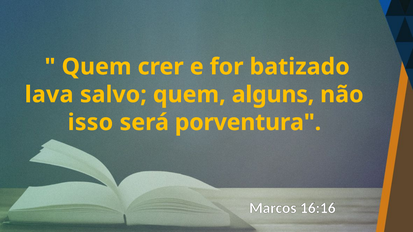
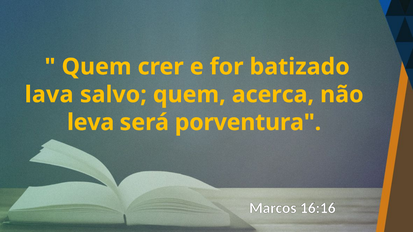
alguns: alguns -> acerca (273, 95)
isso: isso -> leva (91, 123)
